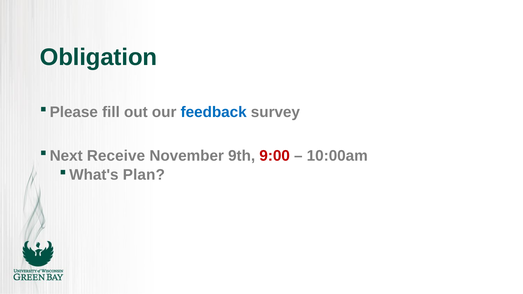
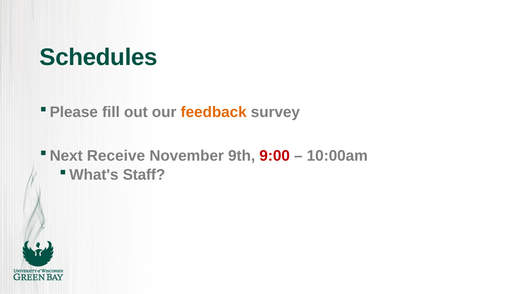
Obligation: Obligation -> Schedules (99, 57)
feedback colour: blue -> orange (214, 112)
Plan: Plan -> Staff (144, 175)
